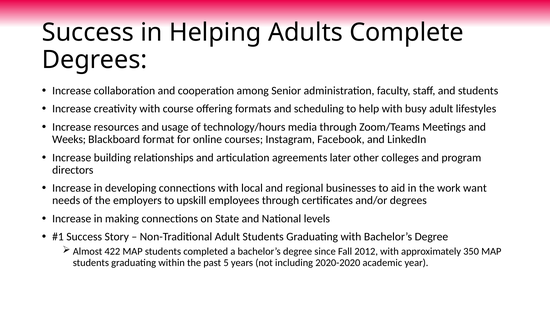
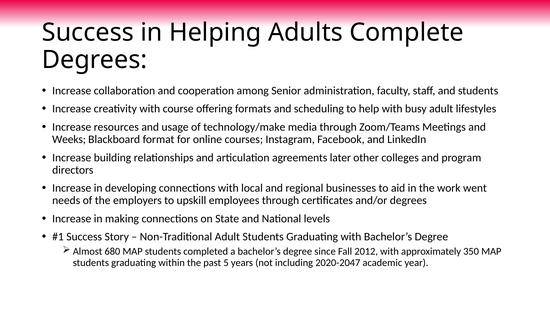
technology/hours: technology/hours -> technology/make (244, 127)
want: want -> went (475, 188)
422: 422 -> 680 (112, 251)
2020-2020: 2020-2020 -> 2020-2047 (338, 262)
